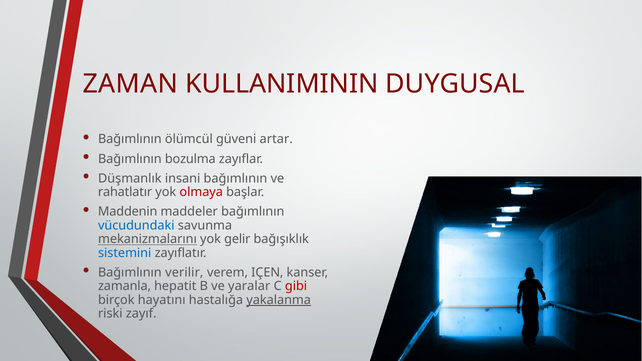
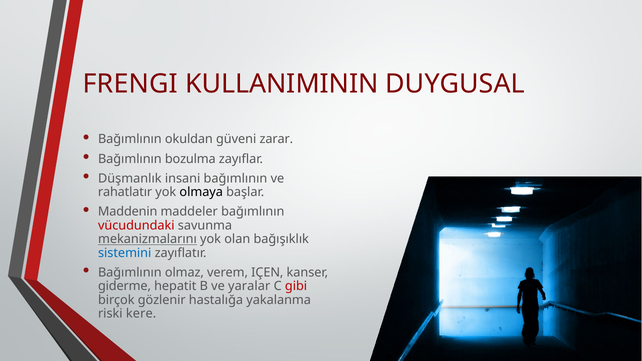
ZAMAN: ZAMAN -> FRENGI (130, 84)
ölümcül: ölümcül -> okuldan (189, 139)
artar: artar -> zarar (276, 139)
olmaya colour: red -> black (201, 192)
vücudundaki colour: blue -> red (136, 226)
gelir: gelir -> olan (237, 239)
verilir: verilir -> olmaz (184, 273)
zamanla: zamanla -> giderme (124, 286)
hayatını: hayatını -> gözlenir (162, 300)
yakalanma underline: present -> none (279, 300)
zayıf: zayıf -> kere (141, 314)
